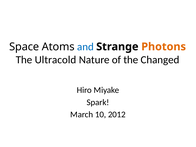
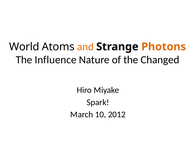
Space: Space -> World (24, 47)
and colour: blue -> orange (85, 47)
Ultracold: Ultracold -> Influence (56, 60)
